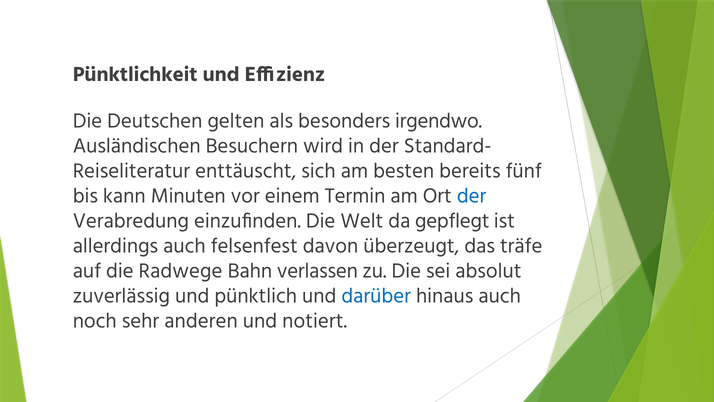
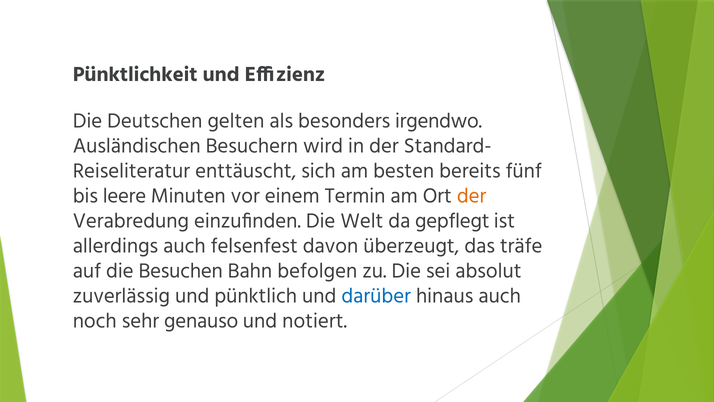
kann: kann -> leere (124, 196)
der colour: blue -> orange (472, 196)
Radwege: Radwege -> Besuchen (181, 271)
verlassen: verlassen -> befolgen (317, 271)
anderen: anderen -> genauso (201, 321)
